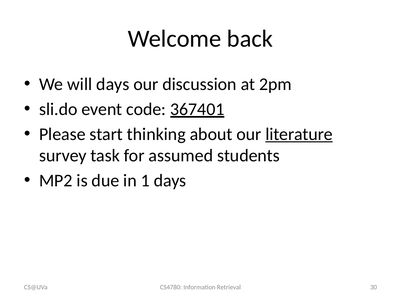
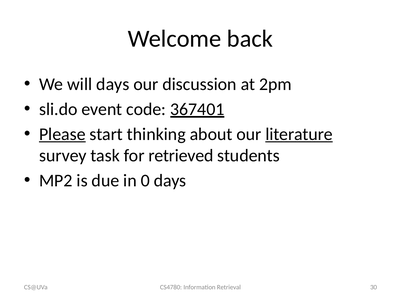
Please underline: none -> present (62, 134)
assumed: assumed -> retrieved (181, 155)
1: 1 -> 0 (145, 180)
